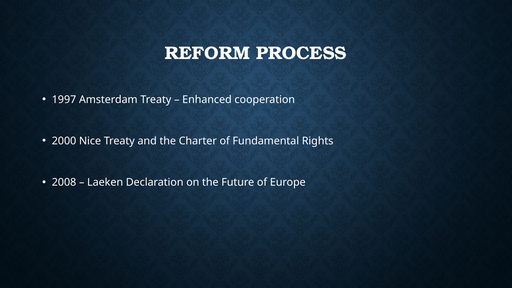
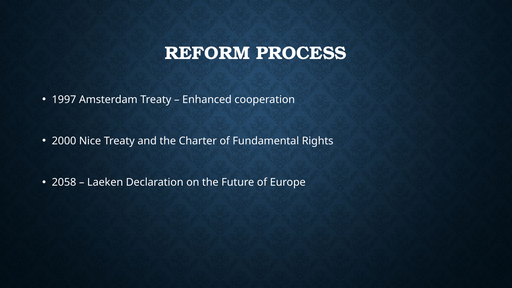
2008: 2008 -> 2058 (64, 182)
